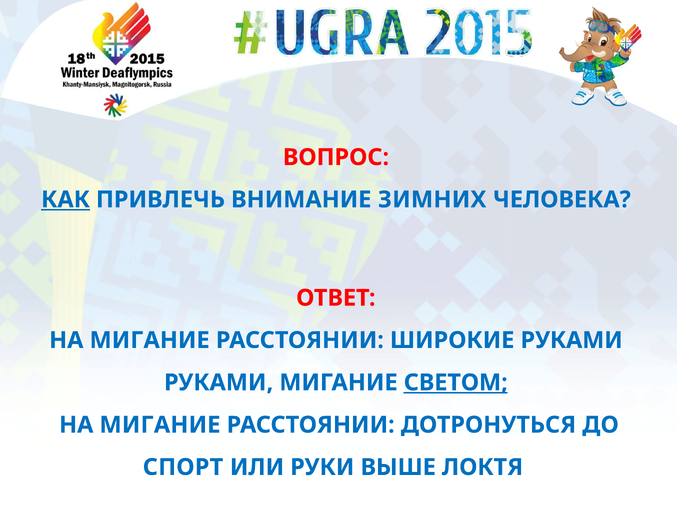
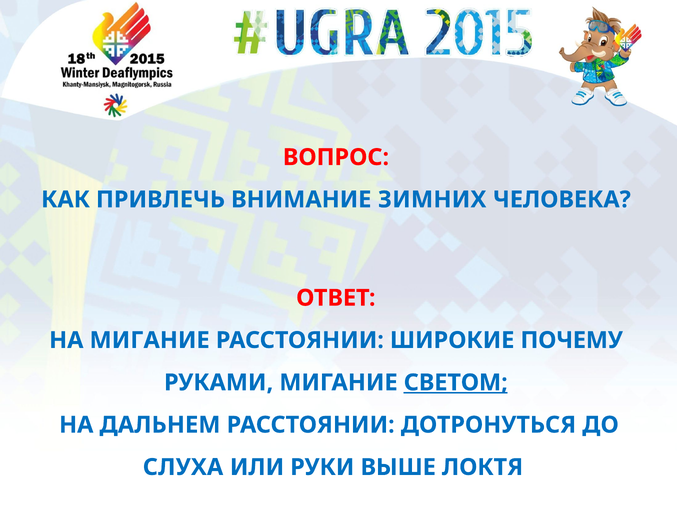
КАК underline: present -> none (66, 199)
ШИРОКИЕ РУКАМИ: РУКАМИ -> ПОЧЕМУ (572, 340)
МИГАНИЕ: МИГАНИЕ -> ДАЛЬНЕМ (160, 425)
СПОРТ: СПОРТ -> СЛУХА (183, 467)
